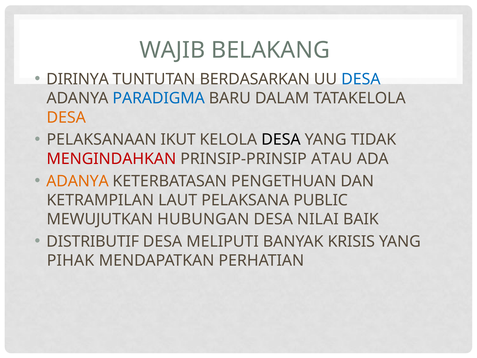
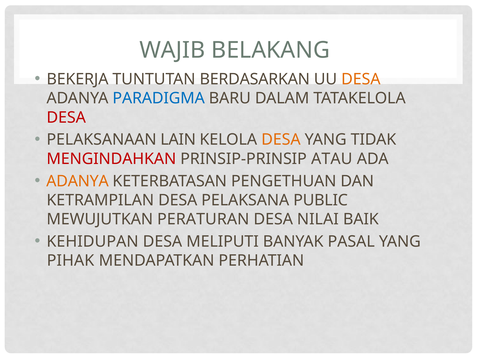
DIRINYA: DIRINYA -> BEKERJA (77, 79)
DESA colour: blue -> orange (361, 79)
DESA colour: orange -> red (66, 117)
IKUT: IKUT -> LAIN (178, 140)
DESA colour: black -> orange (281, 140)
KETRAMPILAN LAUT: LAUT -> DESA (178, 200)
HUBUNGAN: HUBUNGAN -> PERATURAN (203, 219)
DISTRIBUTIF: DISTRIBUTIF -> KEHIDUPAN (93, 241)
KRISIS: KRISIS -> PASAL (351, 241)
